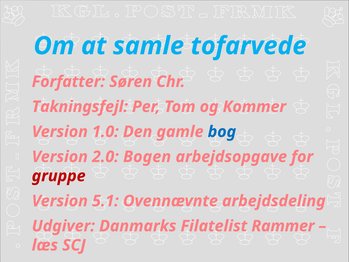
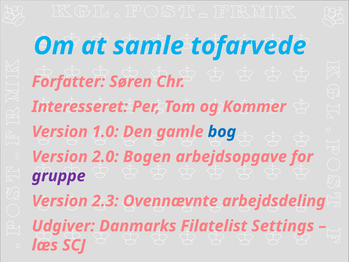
Takningsfejl: Takningsfejl -> Interesseret (80, 107)
gruppe colour: red -> purple (59, 176)
5.1: 5.1 -> 2.3 (105, 201)
Rammer: Rammer -> Settings (283, 226)
